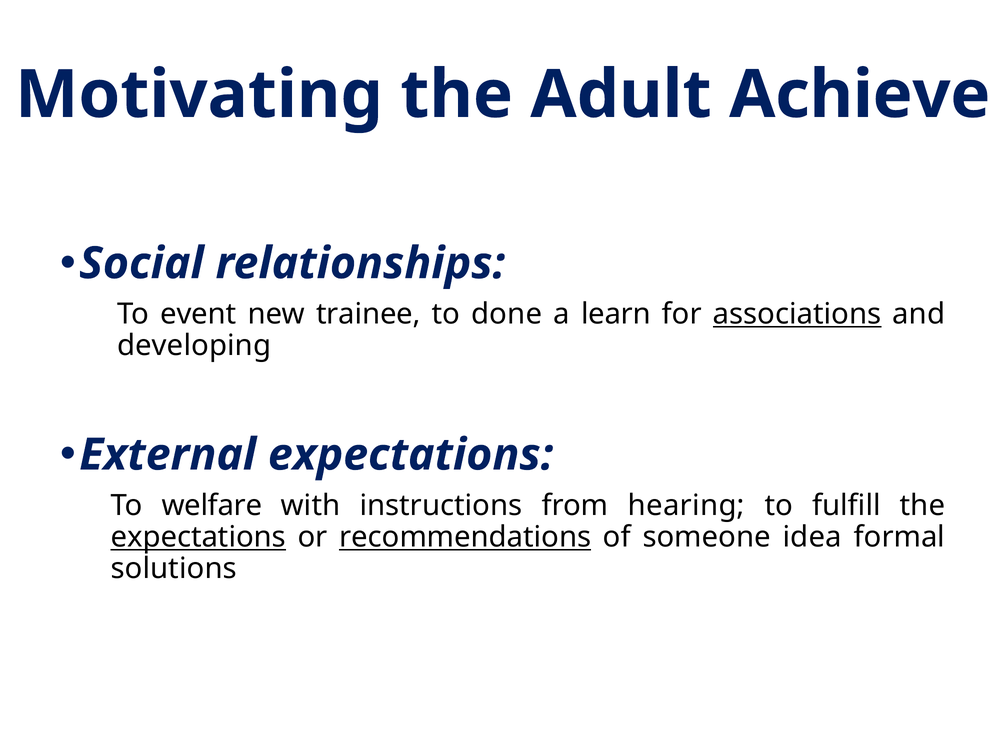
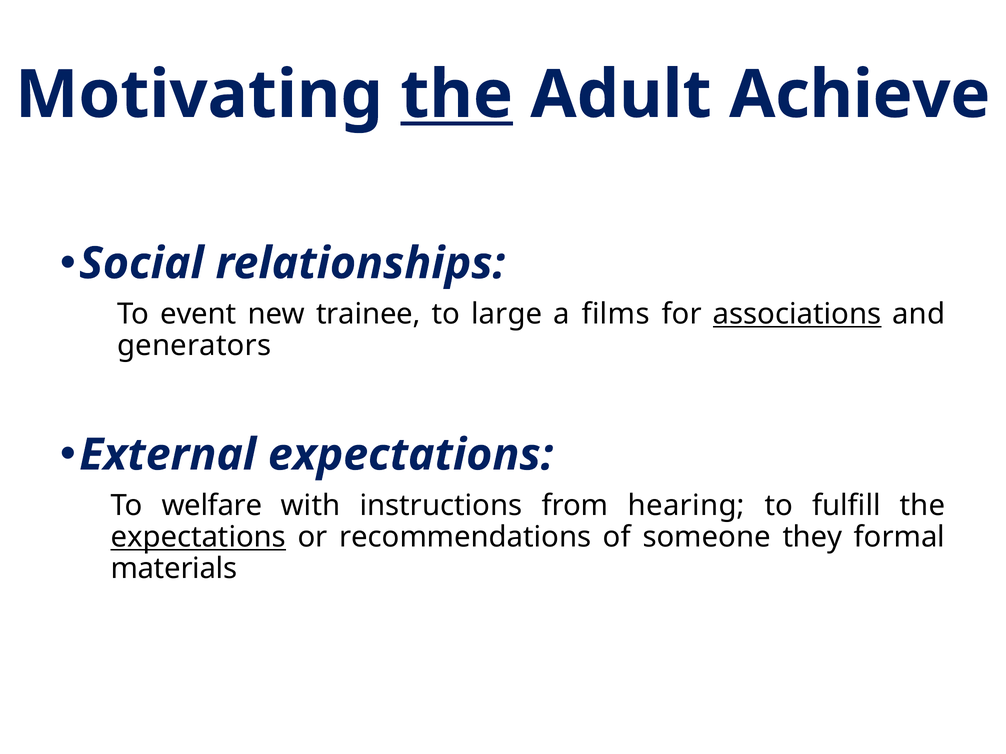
the underline: none -> present (457, 95)
done: done -> large (507, 314)
learn: learn -> films (616, 314)
developing: developing -> generators (194, 346)
recommendations underline: present -> none (465, 537)
idea: idea -> they (812, 537)
solutions: solutions -> materials (174, 569)
